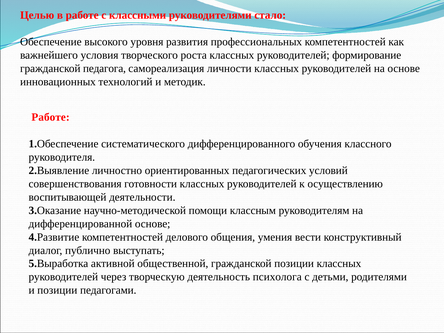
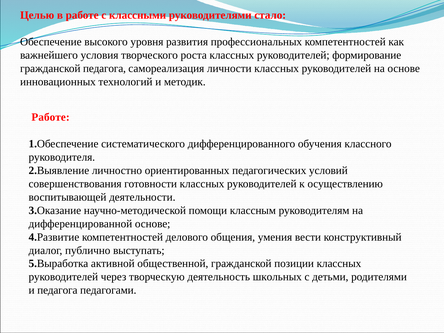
психолога: психолога -> школьных (277, 277)
и позиции: позиции -> педагога (57, 290)
